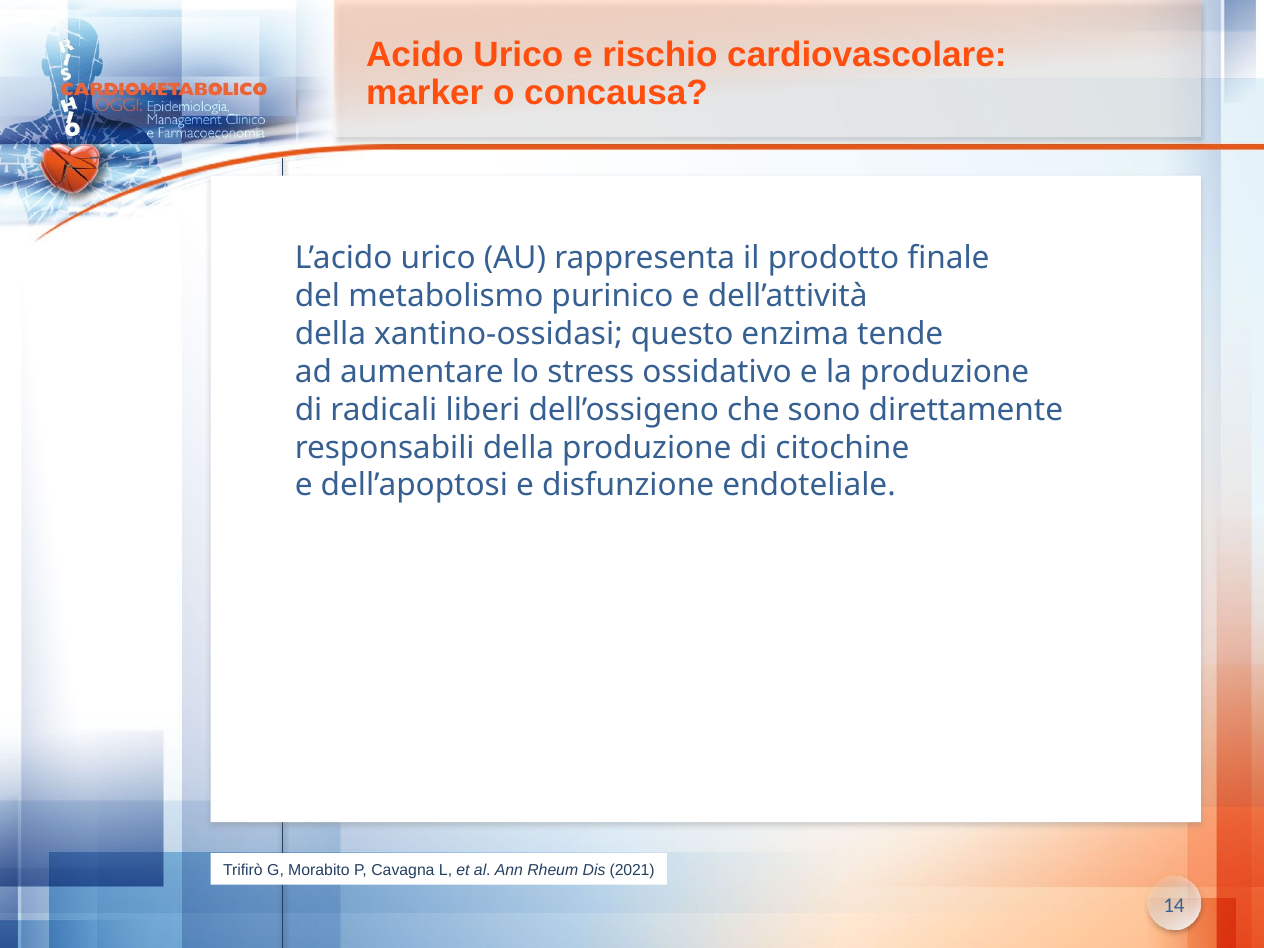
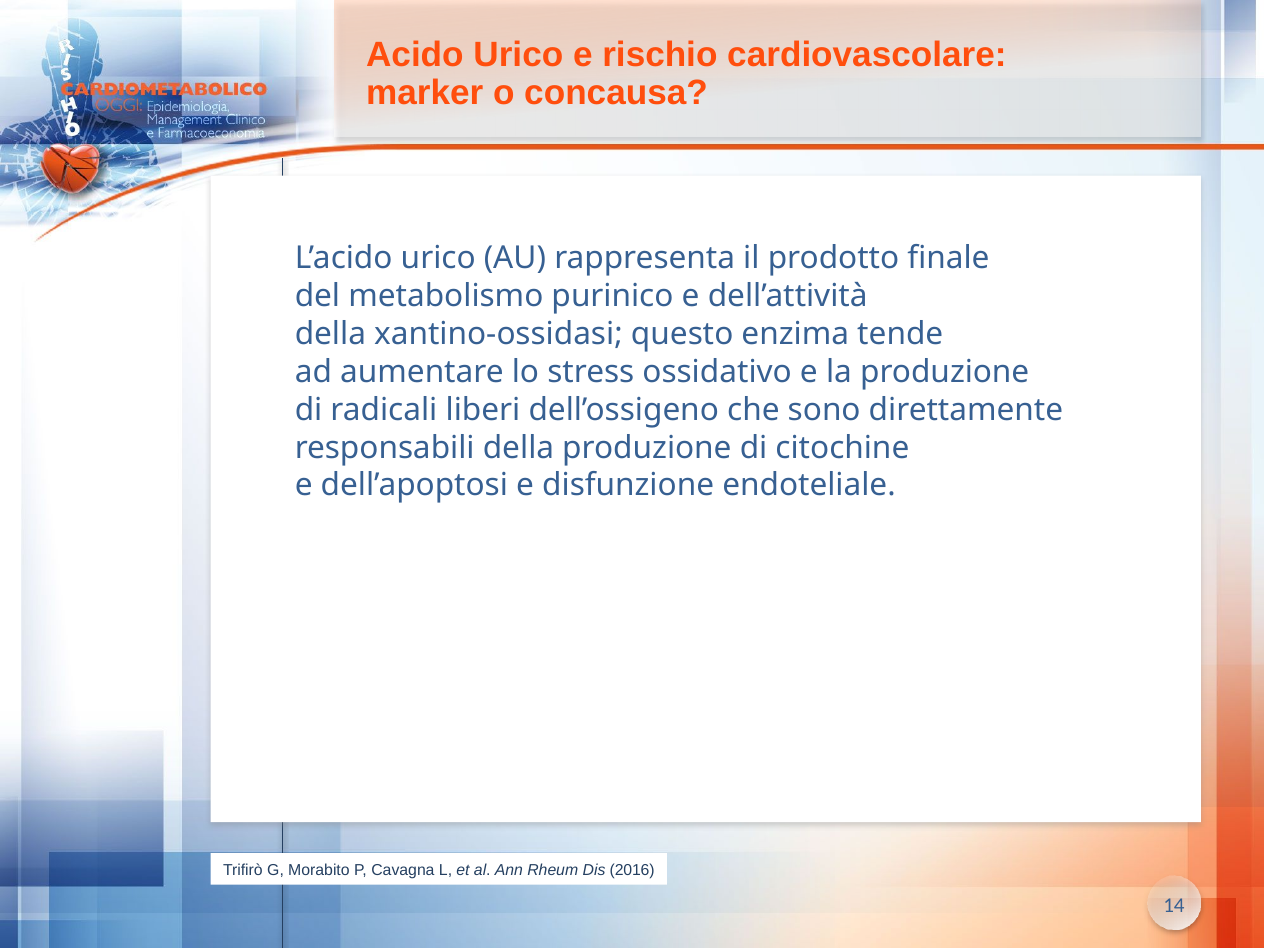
2021: 2021 -> 2016 (632, 870)
